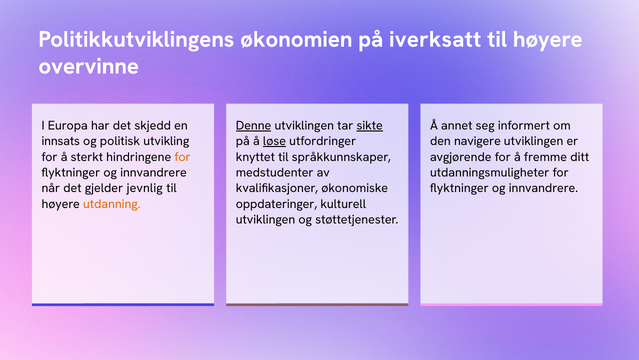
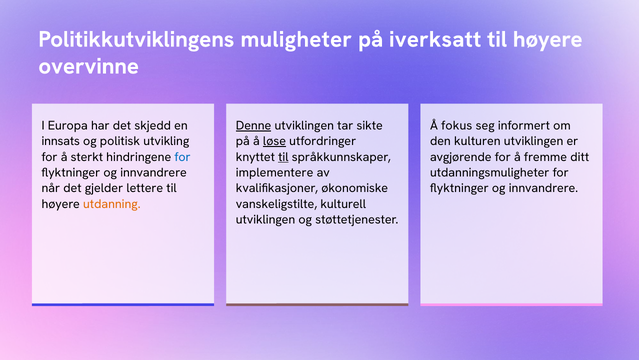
økonomien: økonomien -> muligheter (296, 39)
sikte underline: present -> none (370, 125)
annet: annet -> fokus (457, 125)
navigere: navigere -> kulturen (477, 141)
for colour: orange -> blue (183, 157)
til underline: none -> present (283, 157)
medstudenter: medstudenter -> implementere (275, 172)
jevnlig: jevnlig -> lettere (145, 188)
oppdateringer: oppdateringer -> vanskeligstilte (277, 204)
